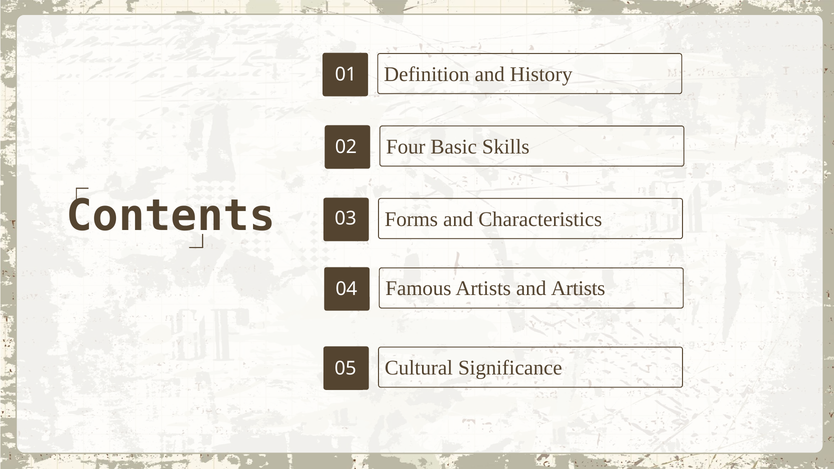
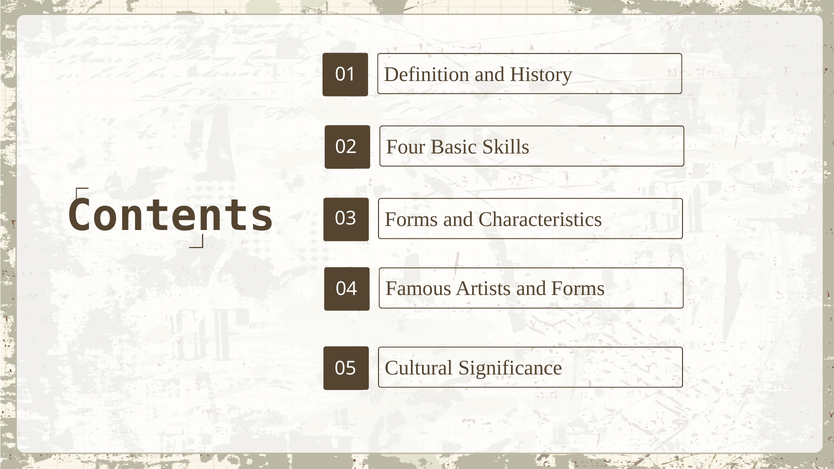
and Artists: Artists -> Forms (578, 289)
